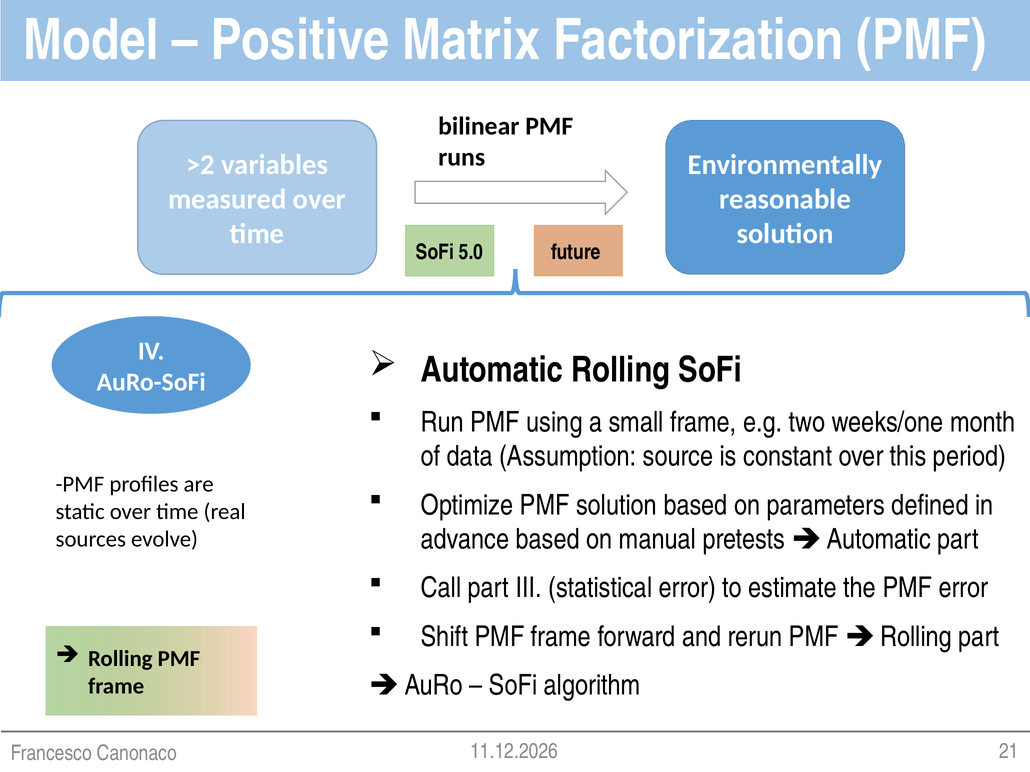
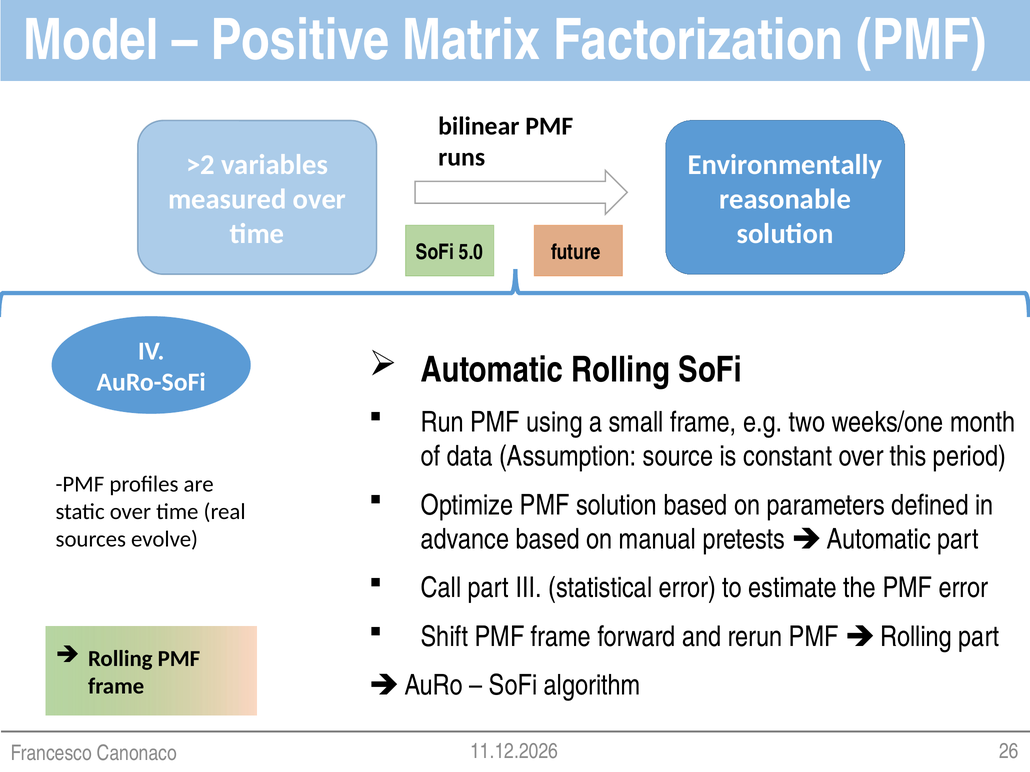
21: 21 -> 26 (1009, 752)
